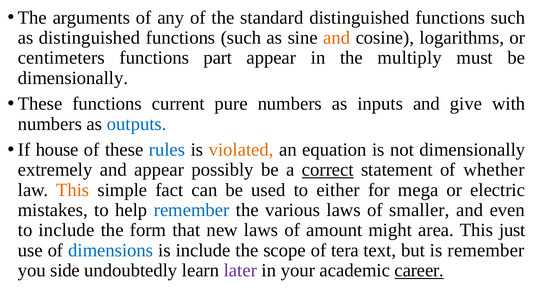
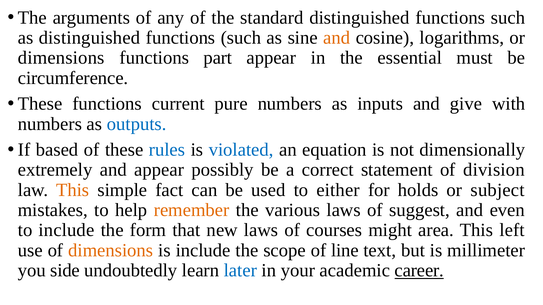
centimeters: centimeters -> dimensions (61, 58)
multiply: multiply -> essential (410, 58)
dimensionally: dimensionally -> circumference (73, 78)
house: house -> based (57, 150)
violated colour: orange -> blue (241, 150)
correct underline: present -> none (328, 170)
whether: whether -> division (494, 170)
mega: mega -> holds (418, 190)
electric: electric -> subject (498, 190)
remember colour: blue -> orange (192, 210)
smaller: smaller -> suggest (419, 210)
amount: amount -> courses (334, 230)
just: just -> left (512, 230)
dimensions colour: blue -> orange (111, 251)
tera: tera -> line (345, 251)
is remember: remember -> millimeter (486, 251)
later colour: purple -> blue (240, 271)
